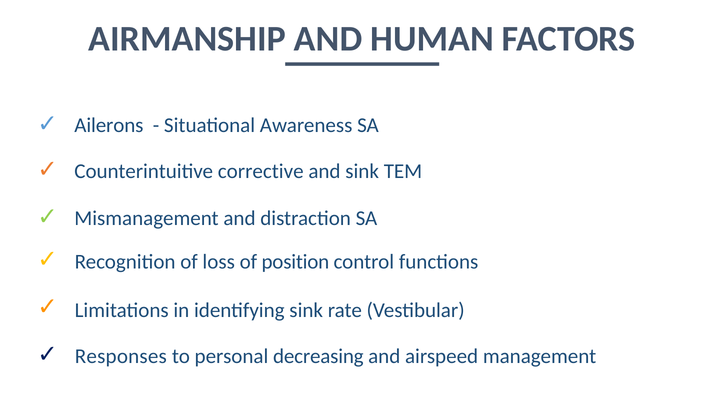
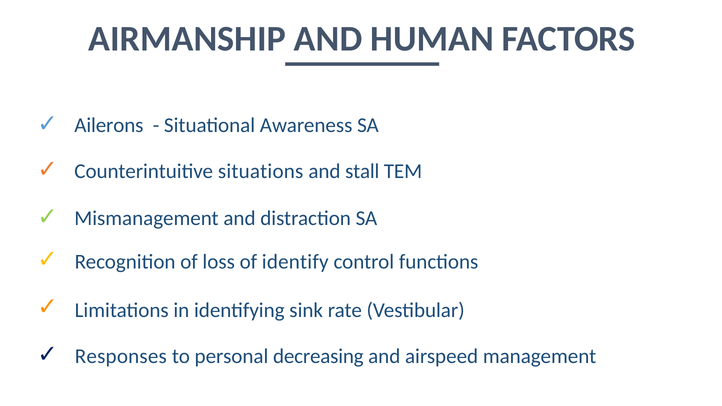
corrective: corrective -> situations (261, 171)
and sink: sink -> stall (362, 171)
position: position -> identify (295, 262)
